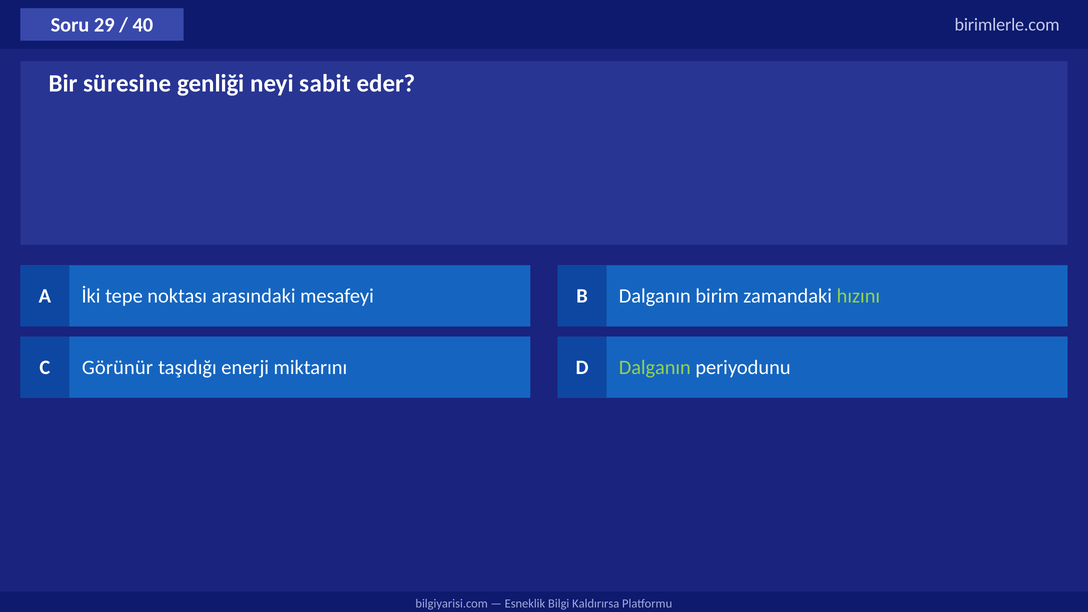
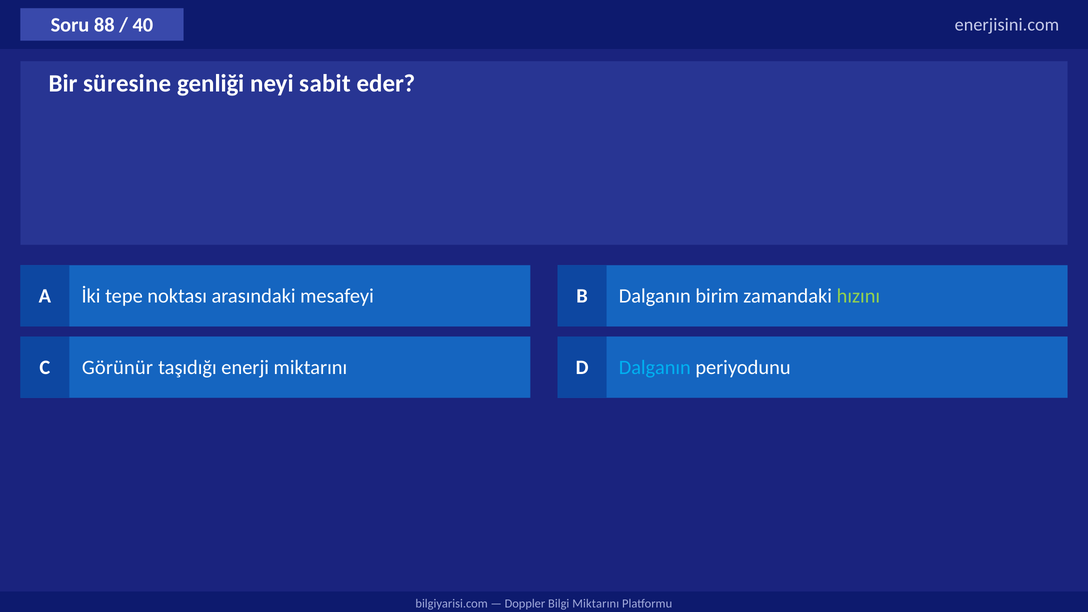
29: 29 -> 88 (104, 25)
birimlerle.com: birimlerle.com -> enerjisini.com (1007, 25)
Dalganın colour: light green -> light blue (655, 367)
Esneklik: Esneklik -> Doppler (525, 604)
Bilgi Kaldırırsa: Kaldırırsa -> Miktarını (596, 604)
